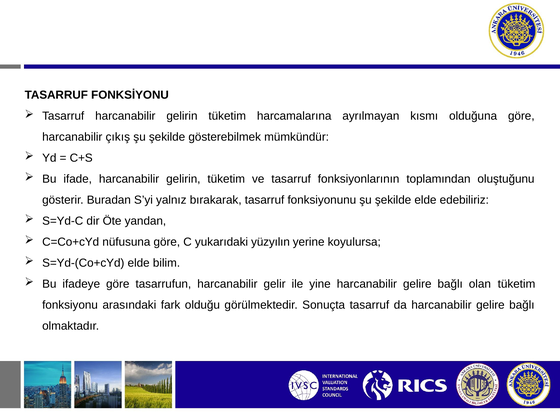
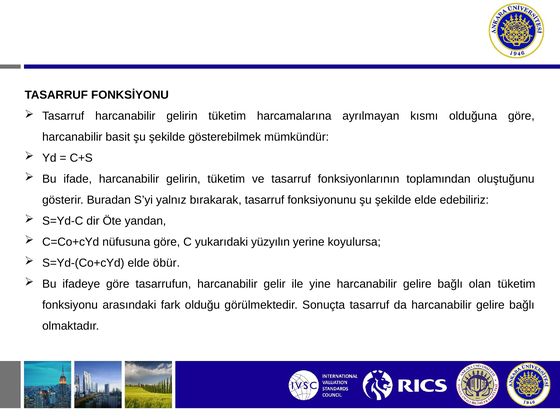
çıkış: çıkış -> basit (118, 137)
bilim: bilim -> öbür (166, 263)
